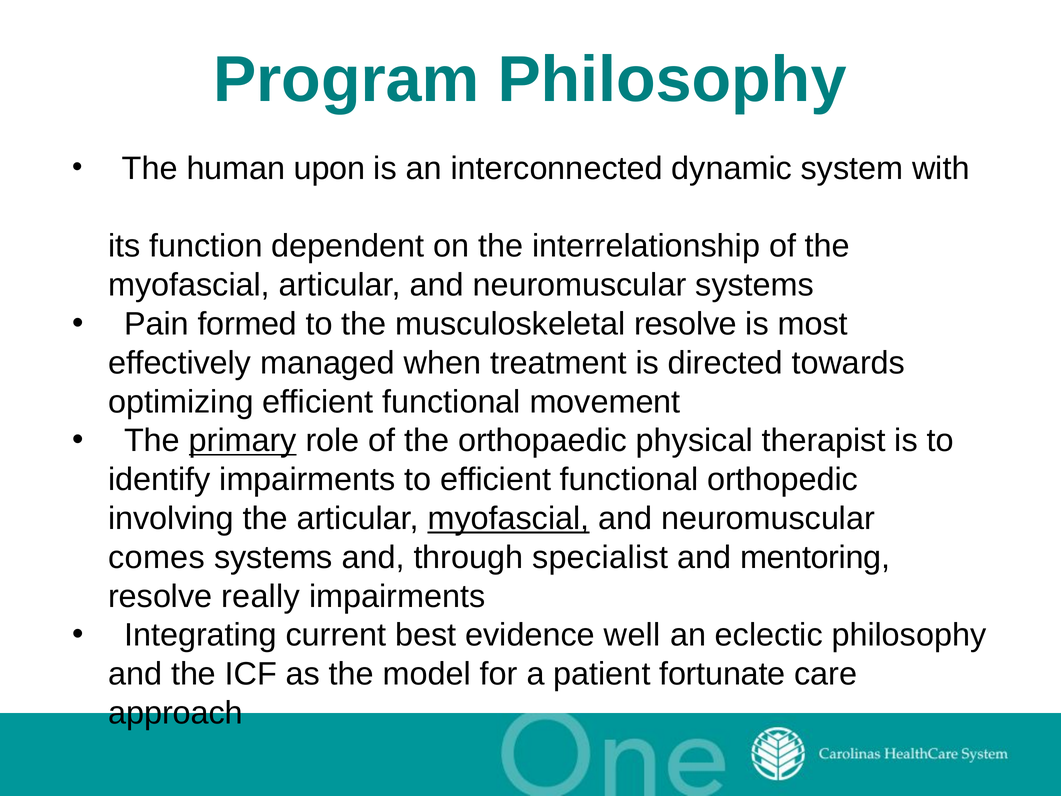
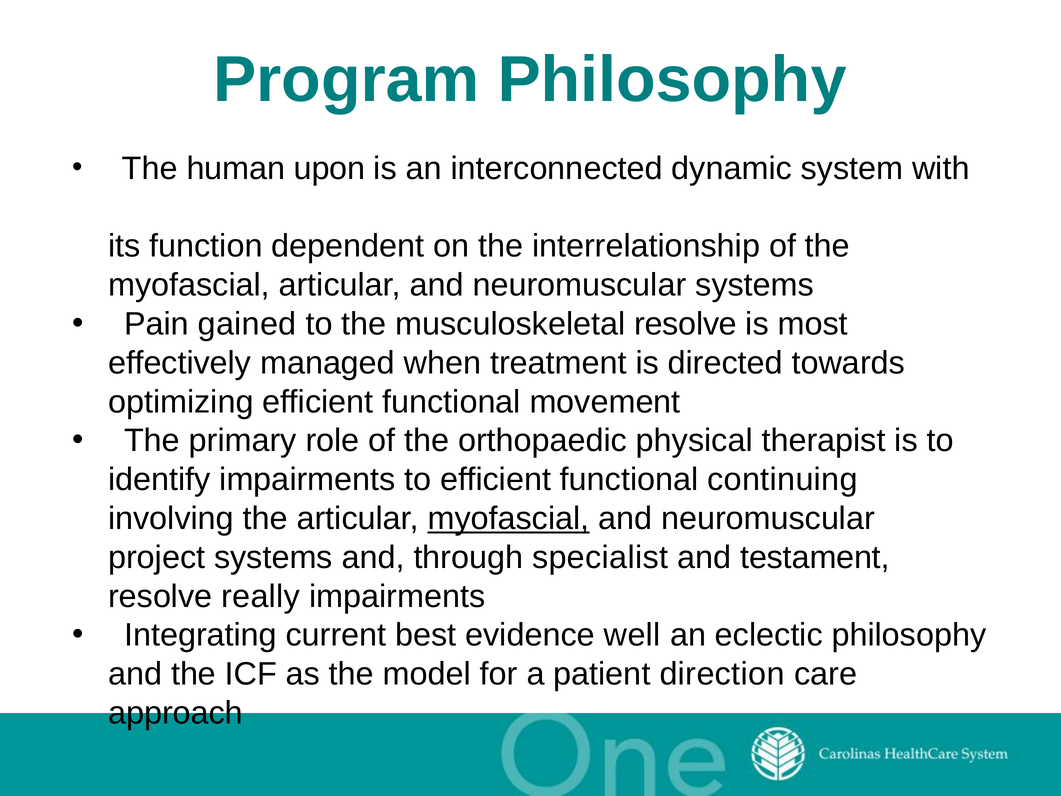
formed: formed -> gained (247, 324)
primary underline: present -> none (243, 441)
orthopedic: orthopedic -> continuing (783, 480)
comes: comes -> project (157, 557)
mentoring: mentoring -> testament (815, 557)
fortunate: fortunate -> direction (722, 674)
